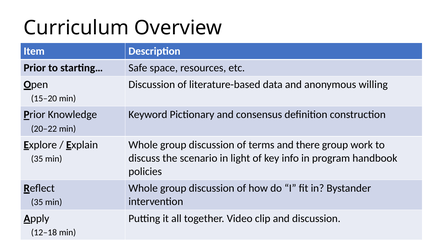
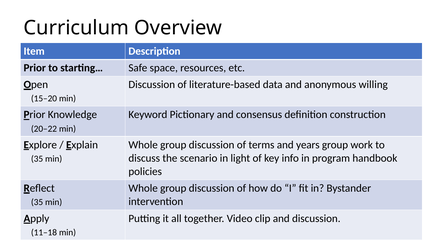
there: there -> years (308, 145)
12–18: 12–18 -> 11–18 (44, 232)
